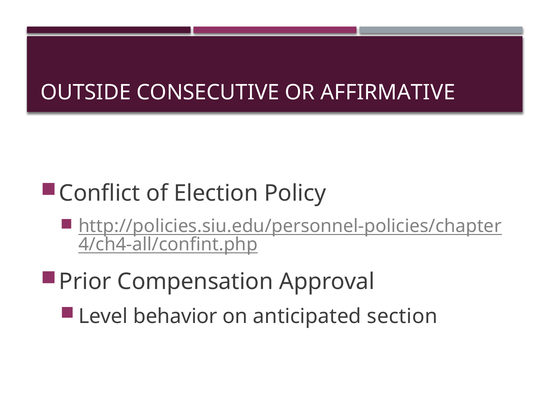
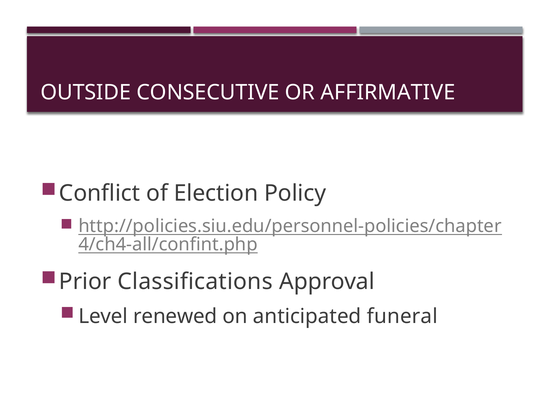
Compensation: Compensation -> Classifications (195, 281)
behavior: behavior -> renewed (175, 316)
section: section -> funeral (402, 316)
